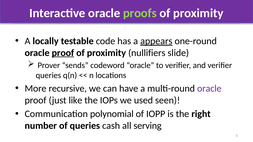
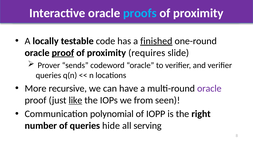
proofs colour: light green -> light blue (140, 13)
appears: appears -> finished (156, 41)
nullifiers: nullifiers -> requires (147, 53)
like underline: none -> present (75, 100)
used: used -> from (143, 100)
cash: cash -> hide (111, 126)
